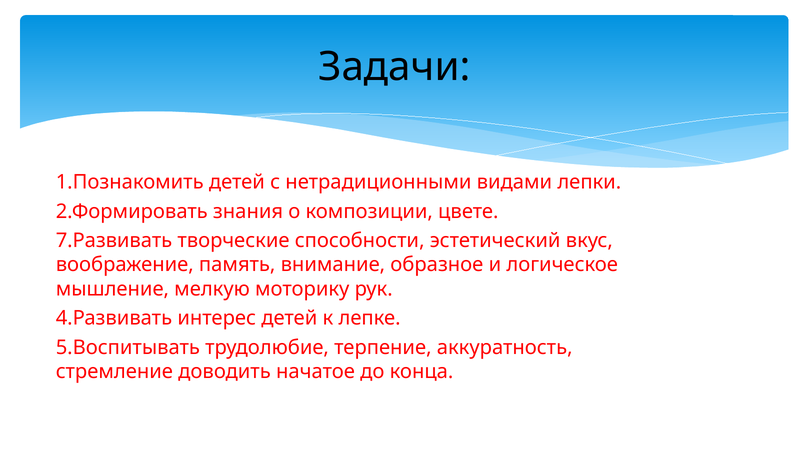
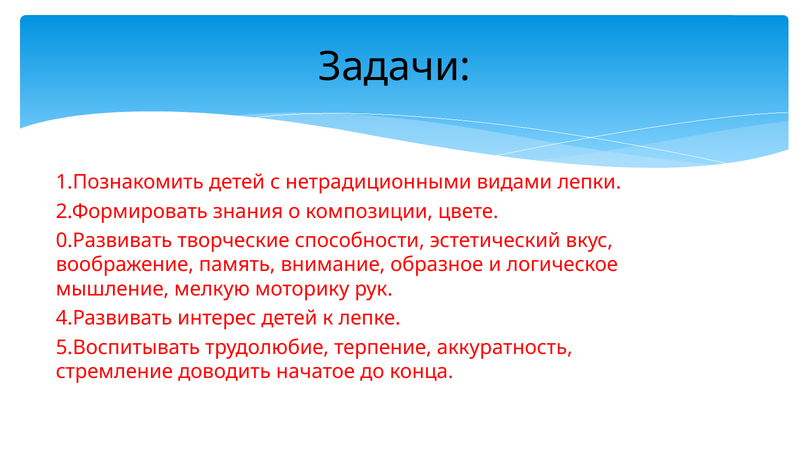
7.Развивать: 7.Развивать -> 0.Развивать (114, 240)
